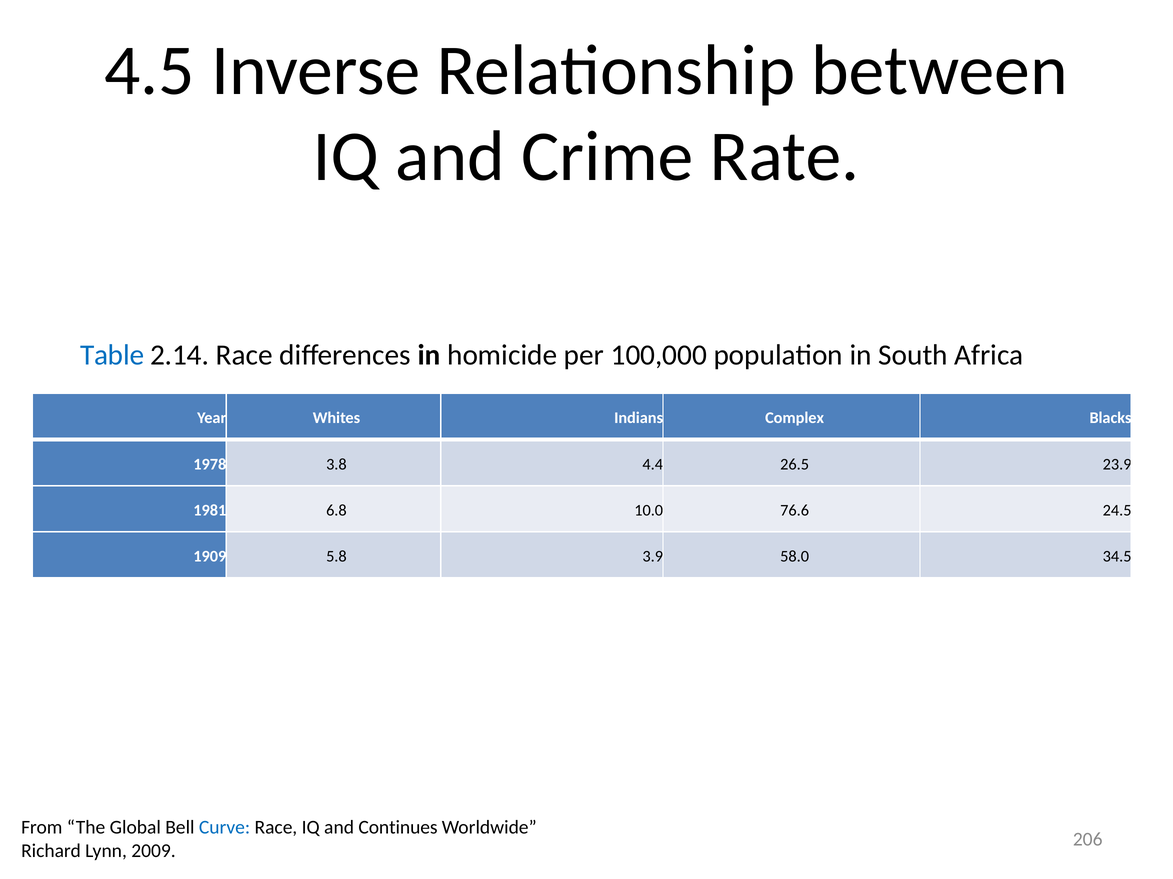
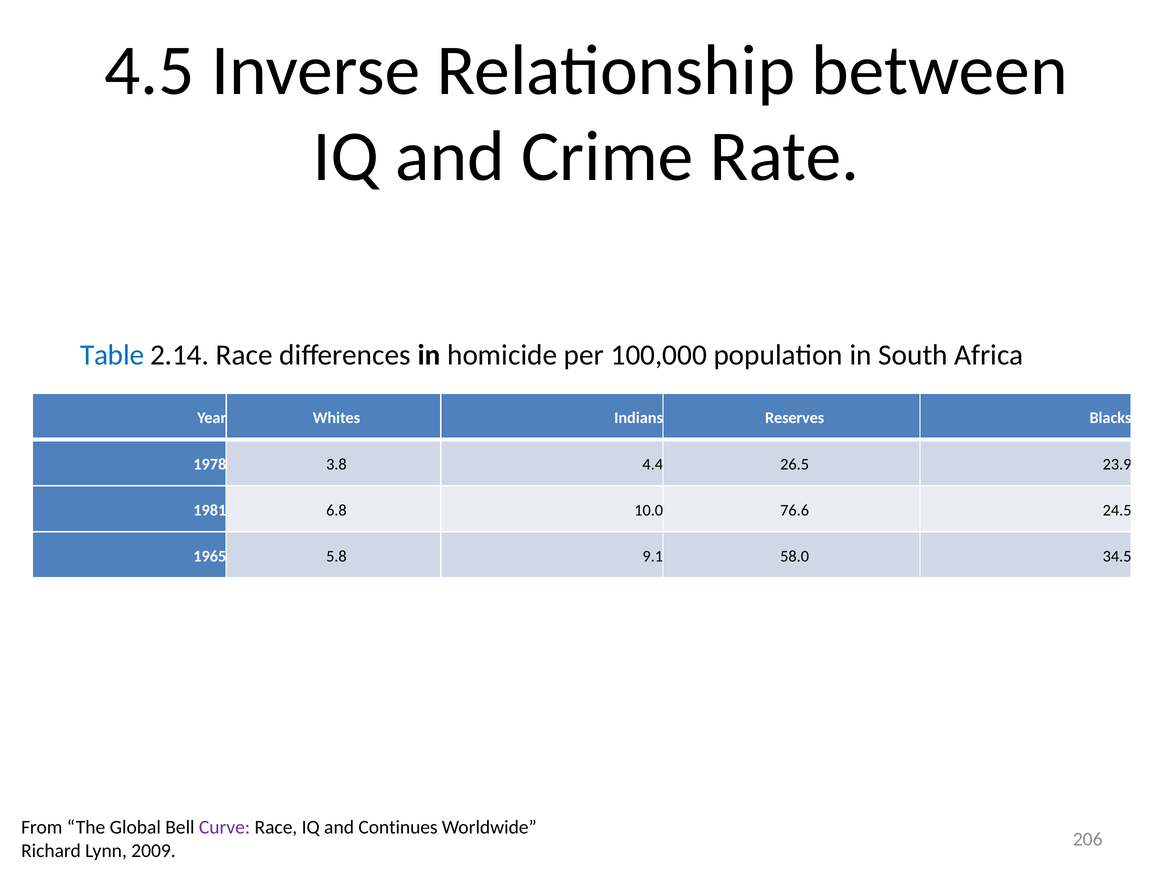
Complex: Complex -> Reserves (795, 418)
1909: 1909 -> 1965 (210, 557)
3.9: 3.9 -> 9.1 (653, 557)
Curve colour: blue -> purple (225, 828)
